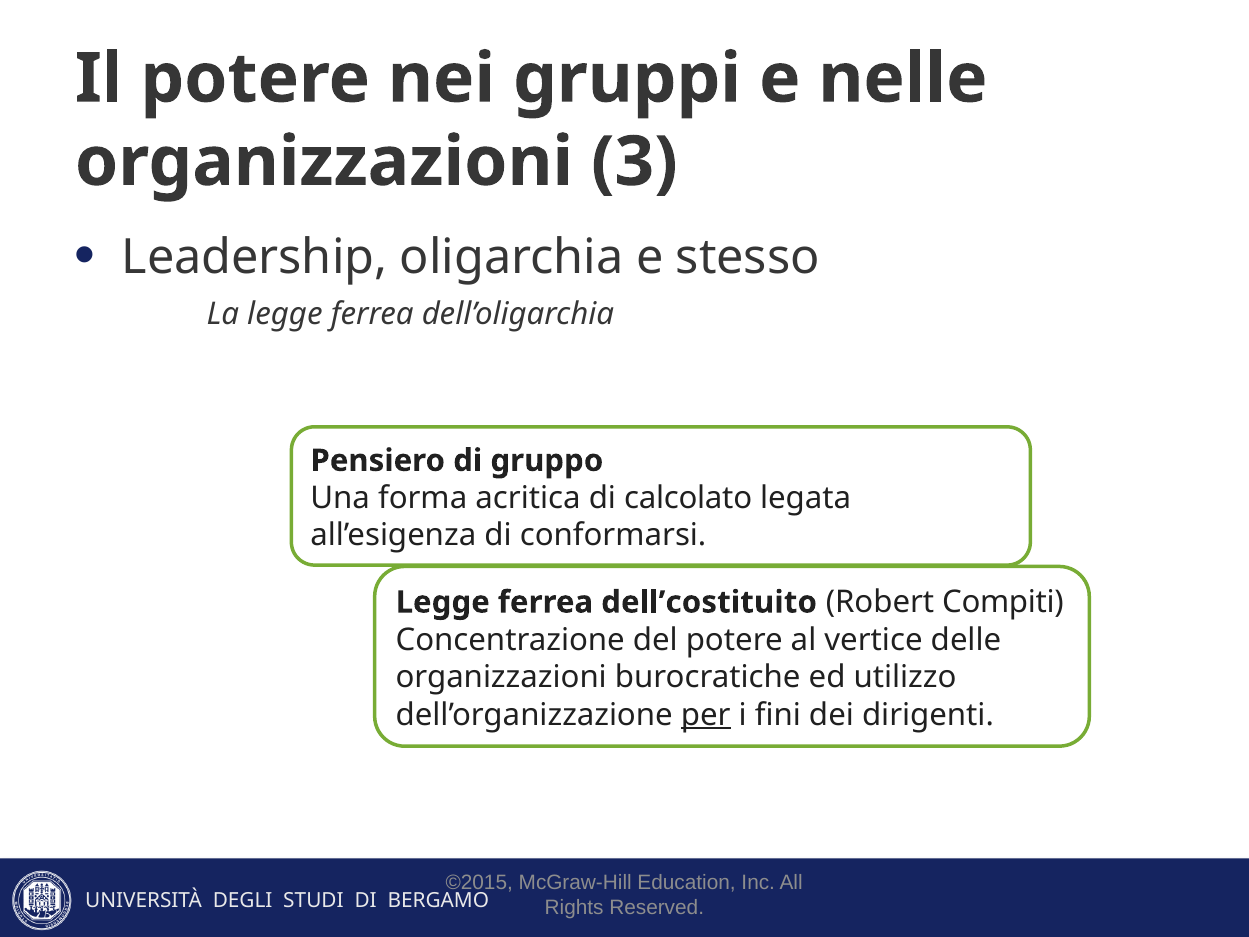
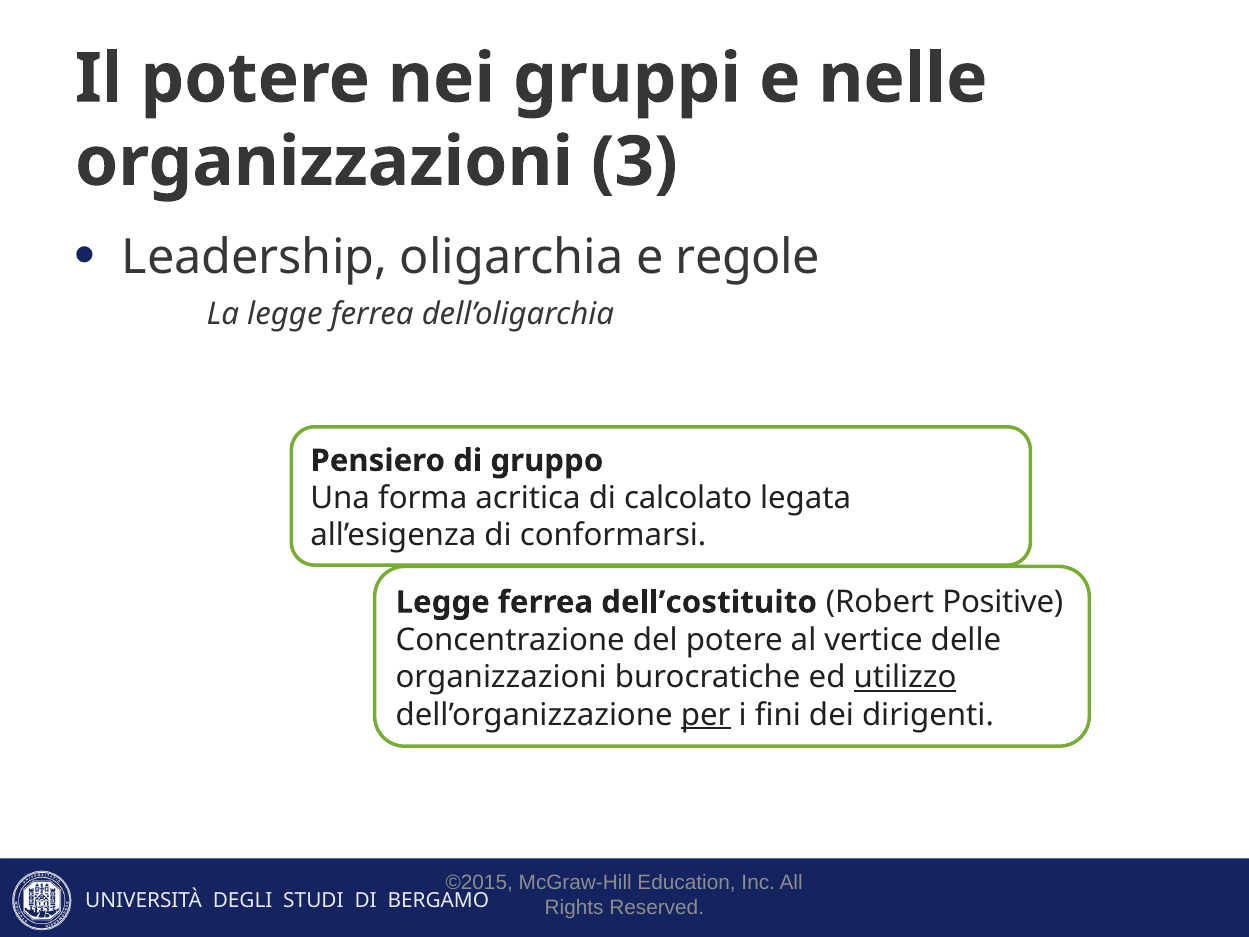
stesso: stesso -> regole (748, 257)
Compiti: Compiti -> Positive (1003, 602)
utilizzo underline: none -> present (905, 677)
